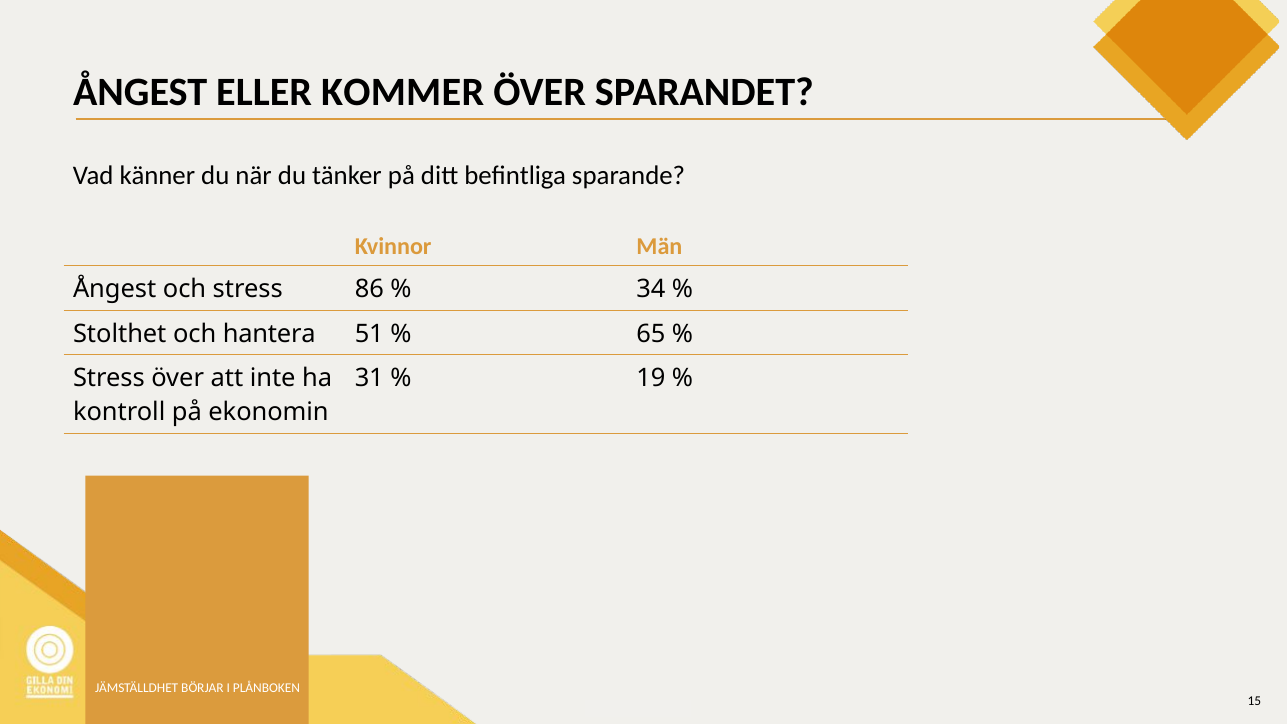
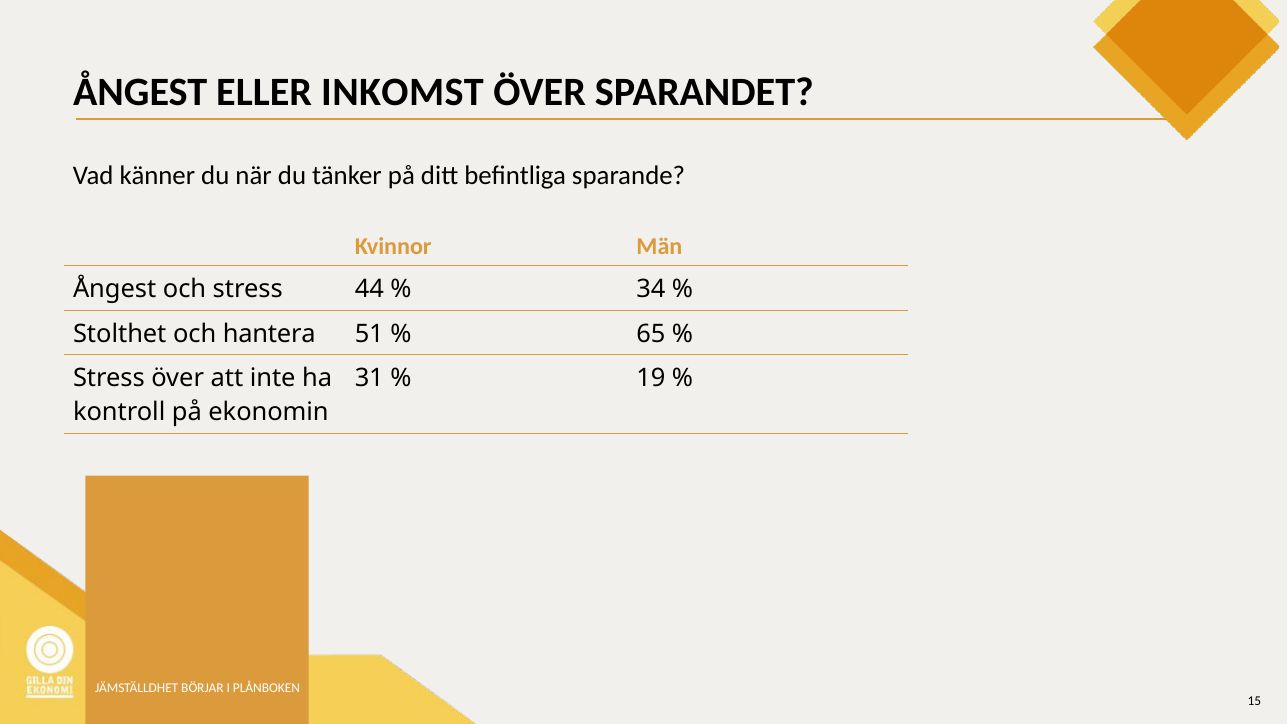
KOMMER: KOMMER -> INKOMST (403, 92)
86: 86 -> 44 (369, 289)
